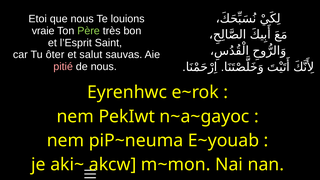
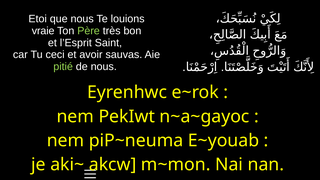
ôter: ôter -> ceci (55, 55)
salut: salut -> avoir (91, 55)
pitié colour: pink -> light green (63, 67)
